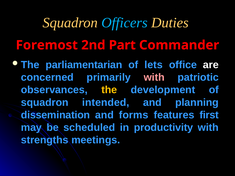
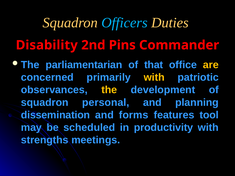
Foremost: Foremost -> Disability (47, 45)
Part: Part -> Pins (122, 45)
lets: lets -> that (154, 65)
are colour: white -> yellow (211, 65)
with colour: pink -> yellow (154, 77)
intended: intended -> personal (106, 103)
first: first -> tool (209, 115)
